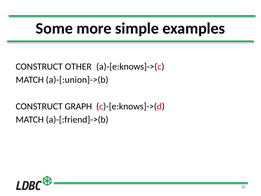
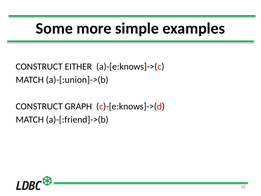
OTHER: OTHER -> EITHER (78, 67)
